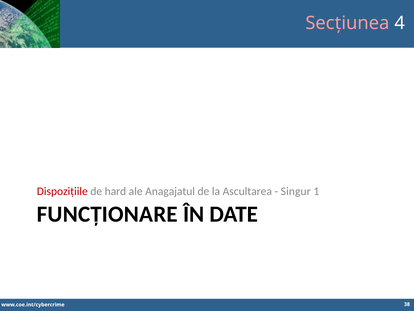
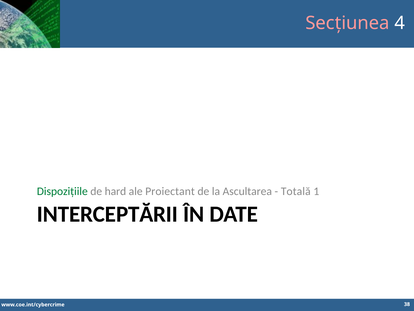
Dispozițiile colour: red -> green (62, 191)
Anagajatul: Anagajatul -> Proiectant (170, 191)
Singur: Singur -> Totală (296, 191)
FUNCȚIONARE: FUNCȚIONARE -> INTERCEPTĂRII (107, 214)
